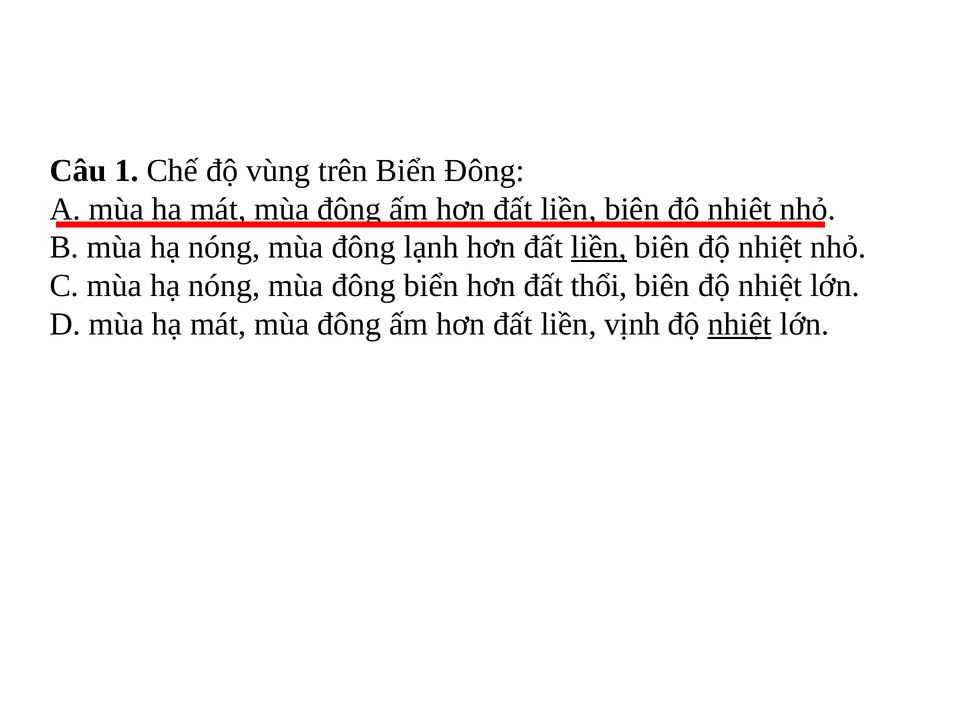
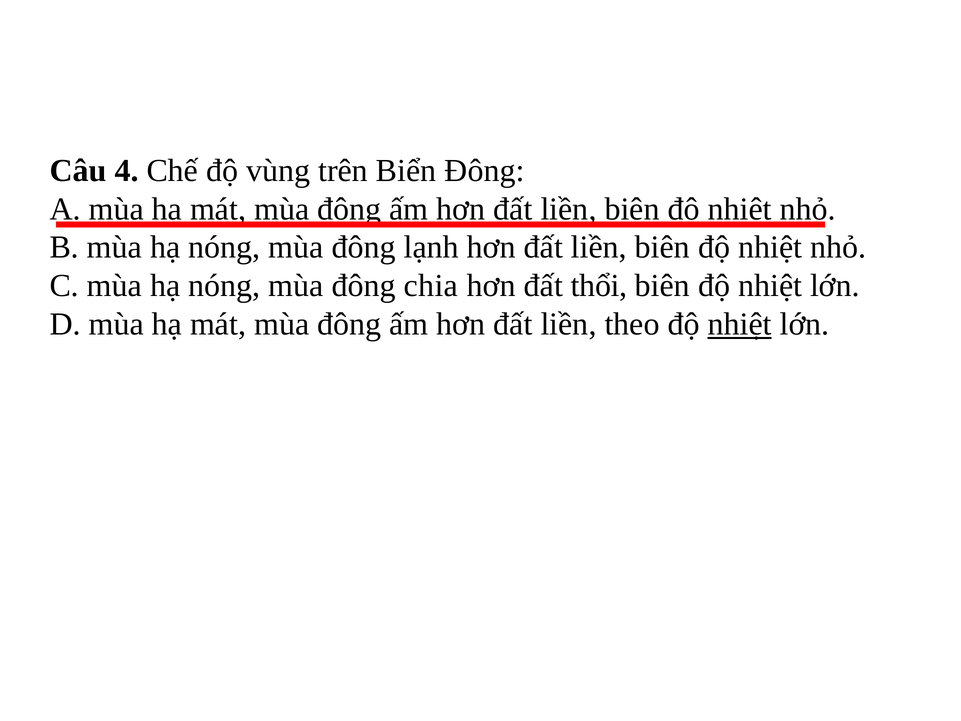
1: 1 -> 4 (127, 170)
liền underline: present -> none (599, 247)
đông biển: biển -> chia (431, 286)
vịnh: vịnh -> theo (632, 324)
